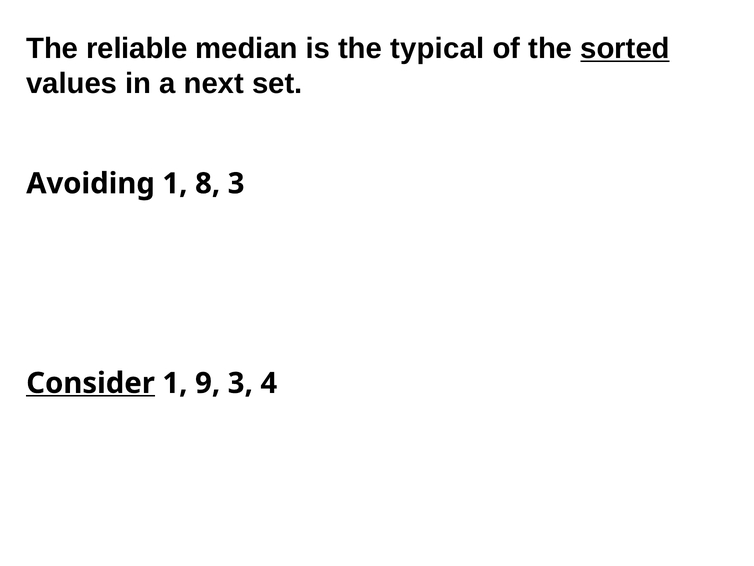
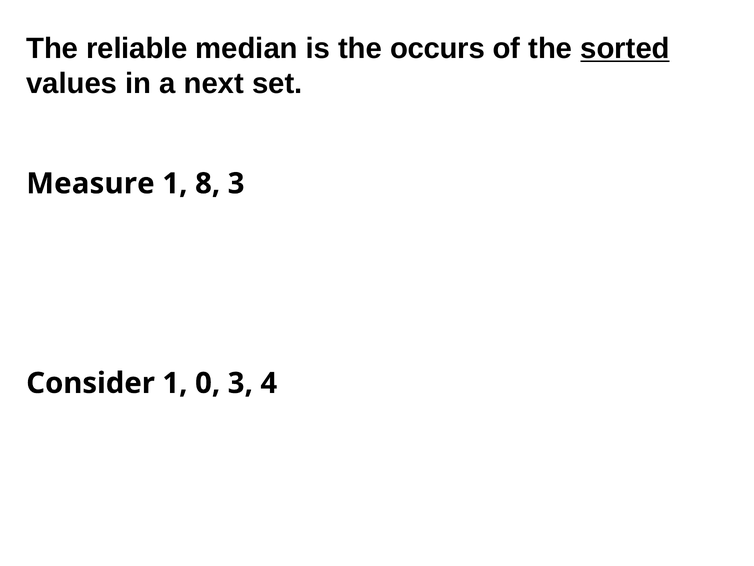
typical: typical -> occurs (438, 48)
Avoiding: Avoiding -> Measure (90, 183)
Consider underline: present -> none (91, 383)
9: 9 -> 0 (208, 383)
